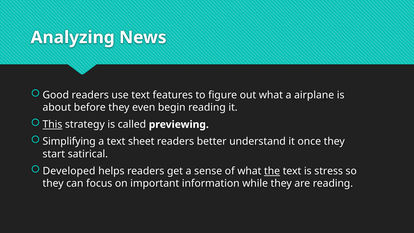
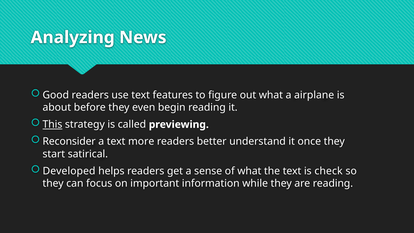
Simplifying: Simplifying -> Reconsider (69, 142)
sheet: sheet -> more (141, 142)
the underline: present -> none (272, 171)
stress: stress -> check (329, 171)
